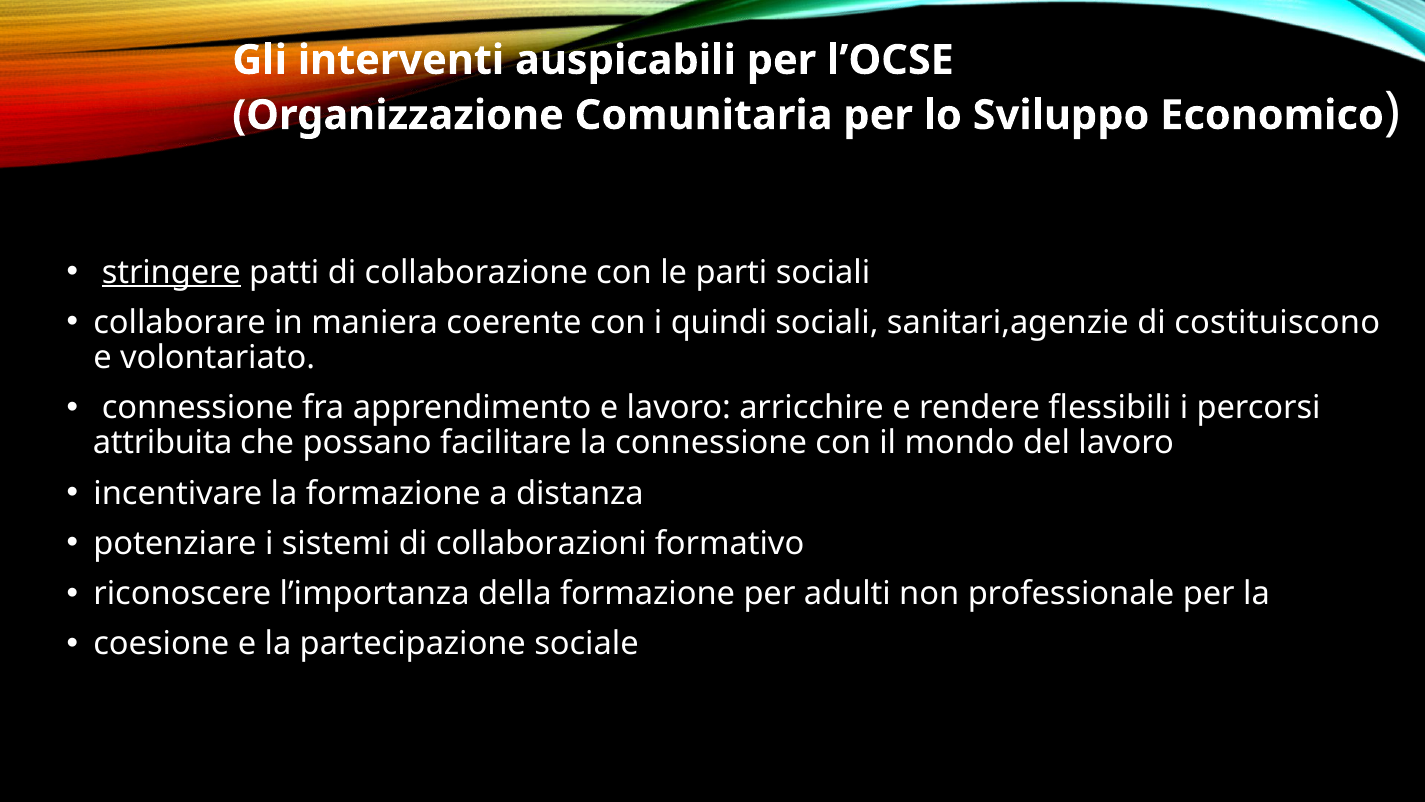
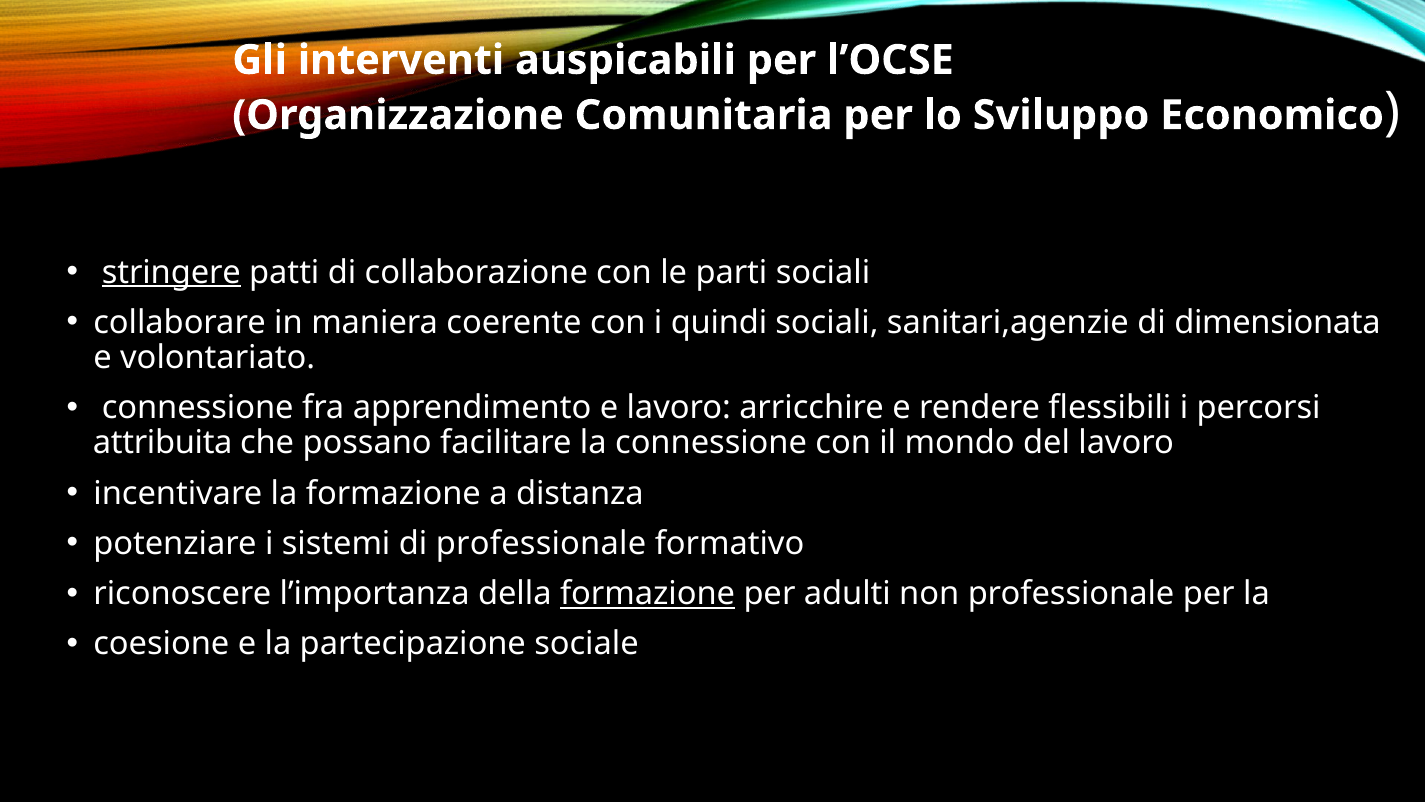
costituiscono: costituiscono -> dimensionata (1277, 322)
di collaborazioni: collaborazioni -> professionale (541, 543)
formazione underline: none -> present (648, 593)
